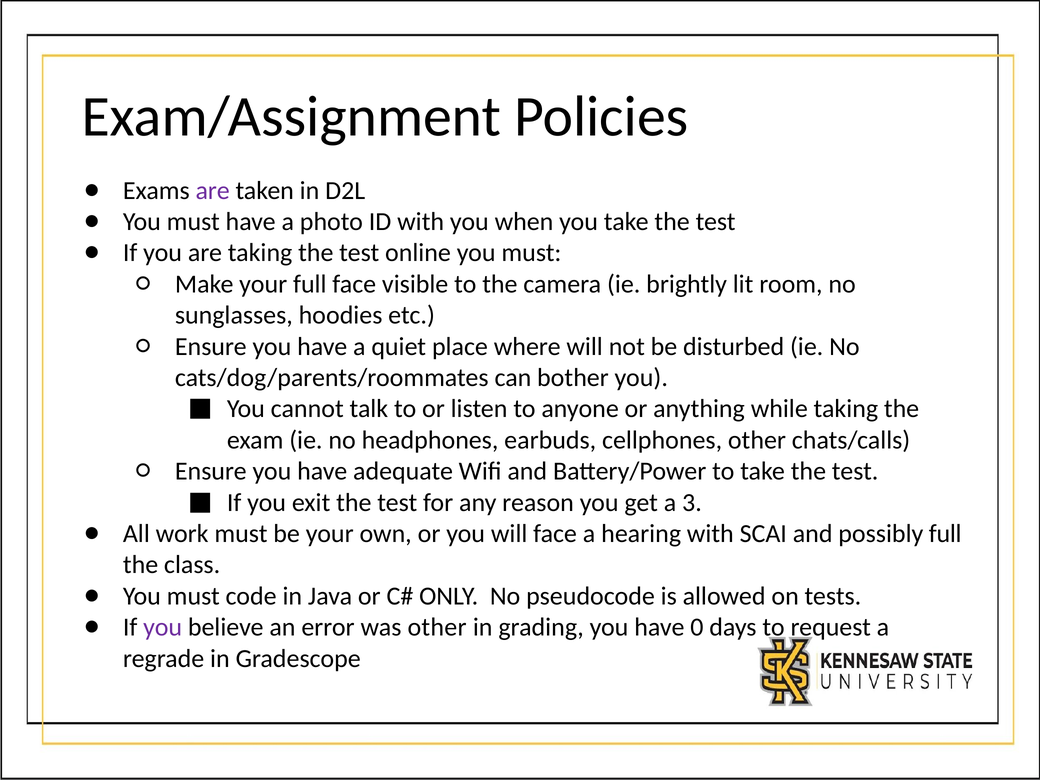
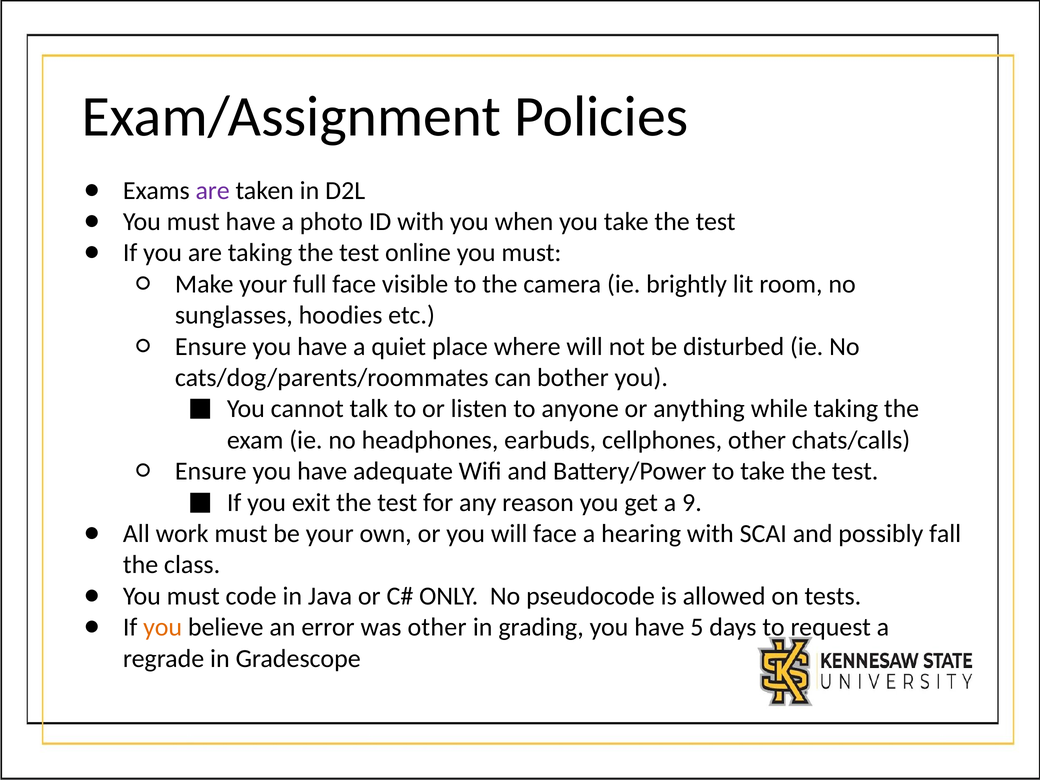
3: 3 -> 9 (692, 502)
possibly full: full -> fall (945, 534)
you colour: purple -> orange (163, 627)
0: 0 -> 5 (697, 627)
